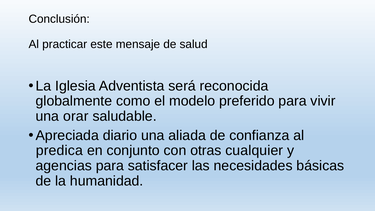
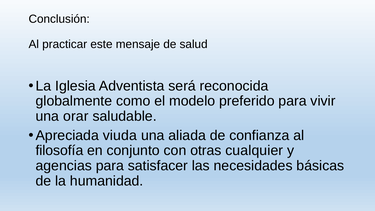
diario: diario -> viuda (120, 135)
predica: predica -> filosofía (59, 151)
